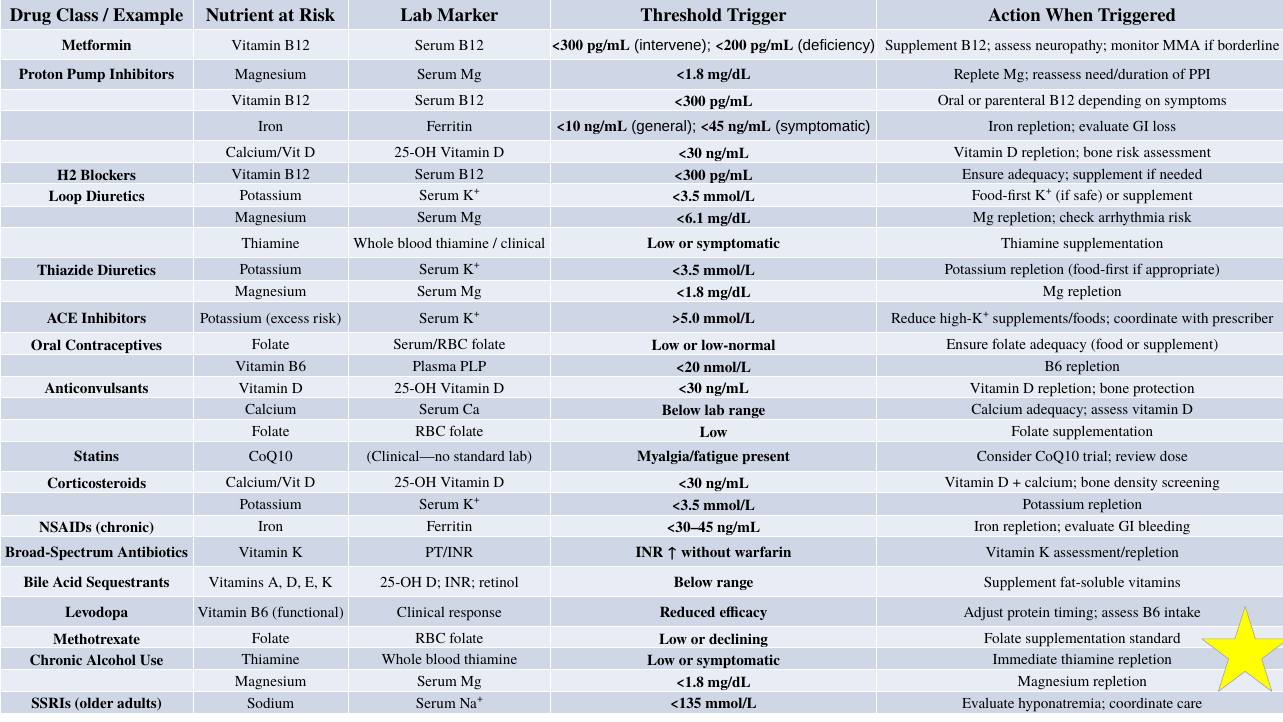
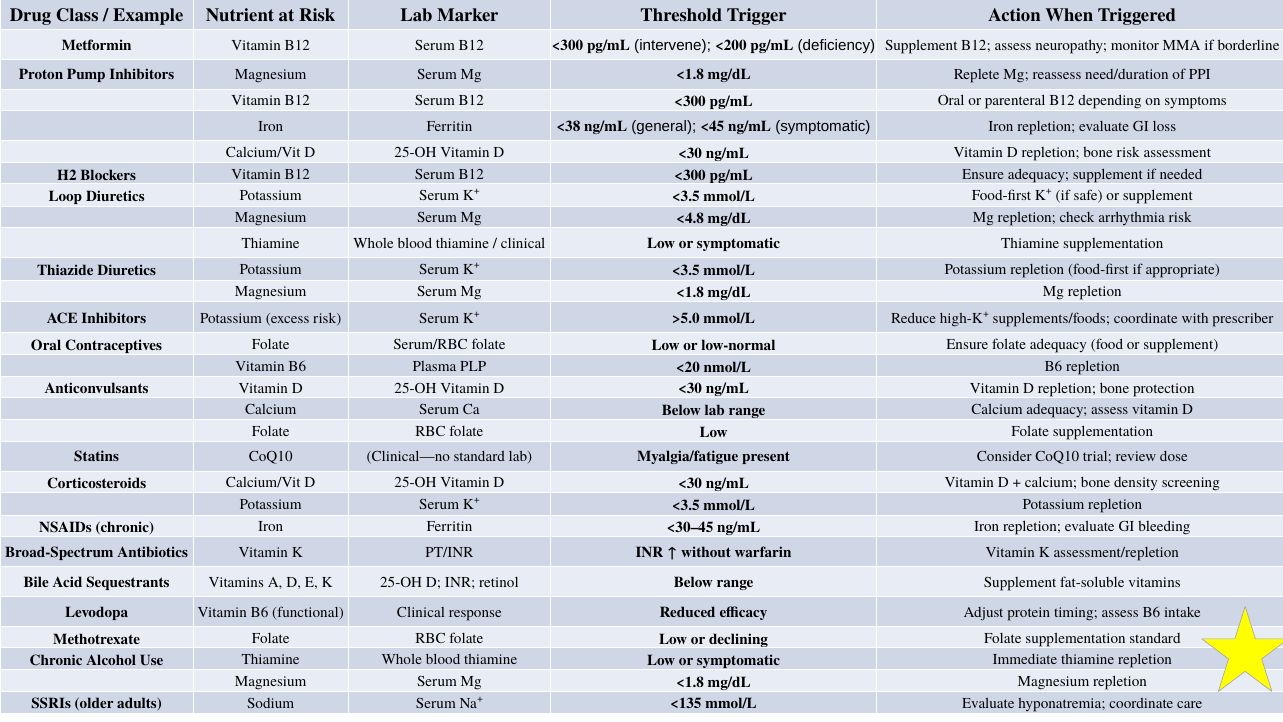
<10: <10 -> <38 (568, 126)
<6.1: <6.1 -> <4.8 (690, 219)
